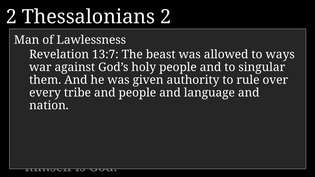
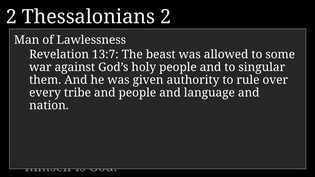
ways: ways -> some (280, 55)
